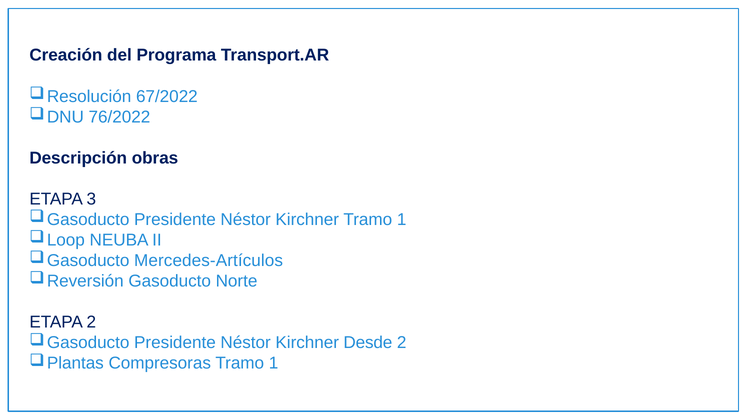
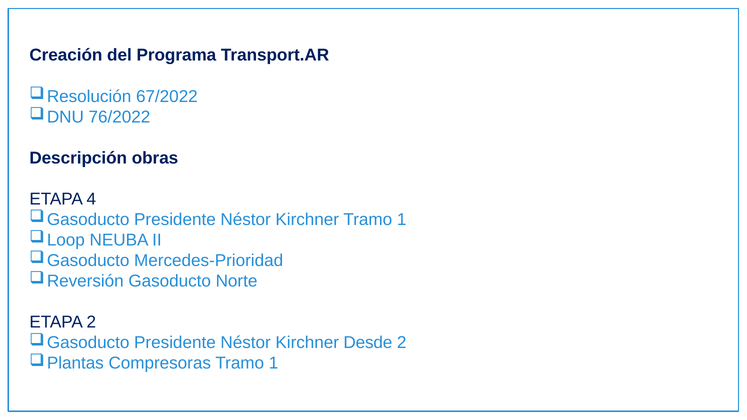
3: 3 -> 4 (91, 199)
Mercedes-Artículos: Mercedes-Artículos -> Mercedes-Prioridad (209, 261)
